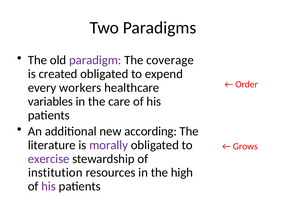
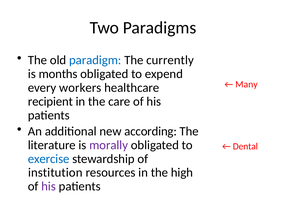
paradigm colour: purple -> blue (95, 60)
coverage: coverage -> currently (170, 60)
created: created -> months (58, 74)
Order: Order -> Many (246, 84)
variables: variables -> recipient (50, 101)
Grows: Grows -> Dental (245, 146)
exercise colour: purple -> blue (49, 158)
